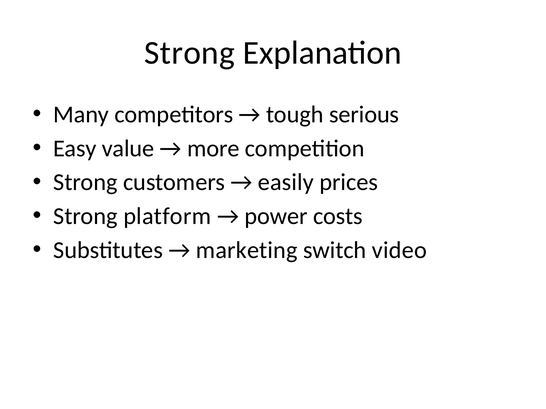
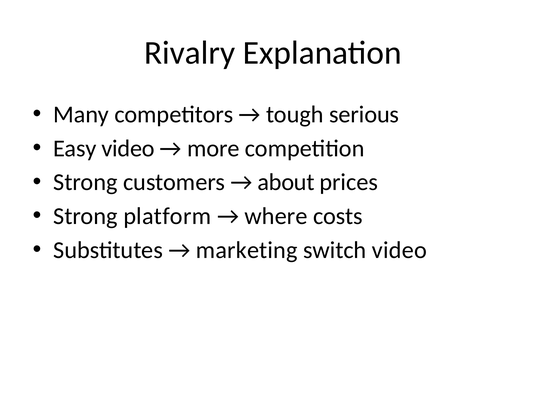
Strong: Strong -> Rivalry (190, 53)
Easy value: value -> video (128, 149)
easily: easily -> about (286, 183)
power: power -> where (276, 216)
